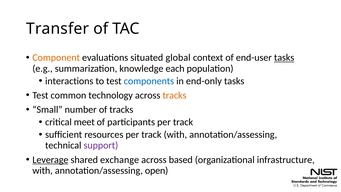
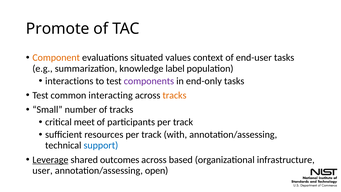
Transfer: Transfer -> Promote (58, 29)
global: global -> values (178, 58)
tasks underline: present -> none (284, 58)
each: each -> label (175, 68)
components colour: blue -> purple (149, 81)
technology: technology -> interacting (111, 95)
support colour: purple -> blue (101, 145)
exchange: exchange -> outcomes (120, 160)
with: with -> user (43, 170)
